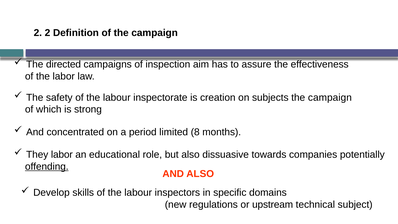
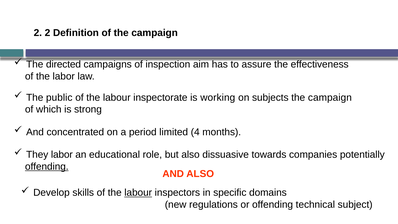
safety: safety -> public (59, 97)
creation: creation -> working (218, 97)
8: 8 -> 4 (195, 132)
labour underline: none -> present (138, 193)
or upstream: upstream -> offending (273, 205)
